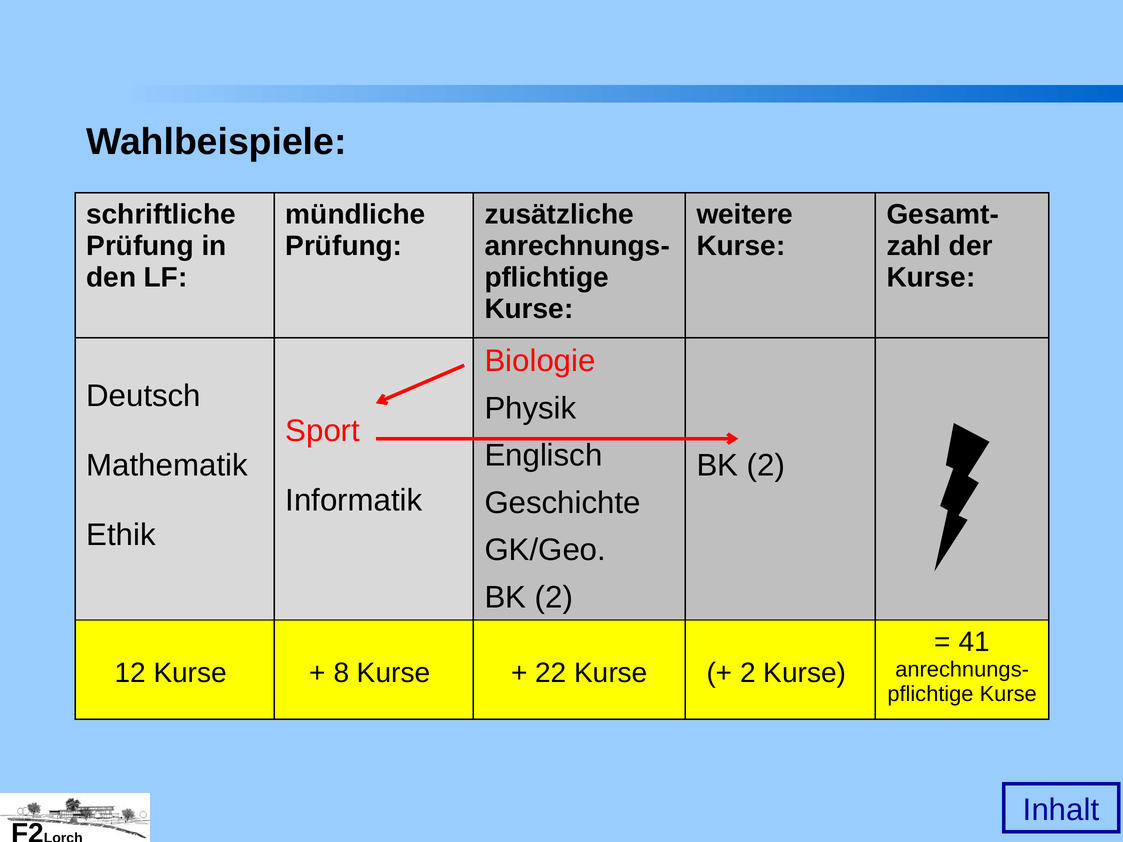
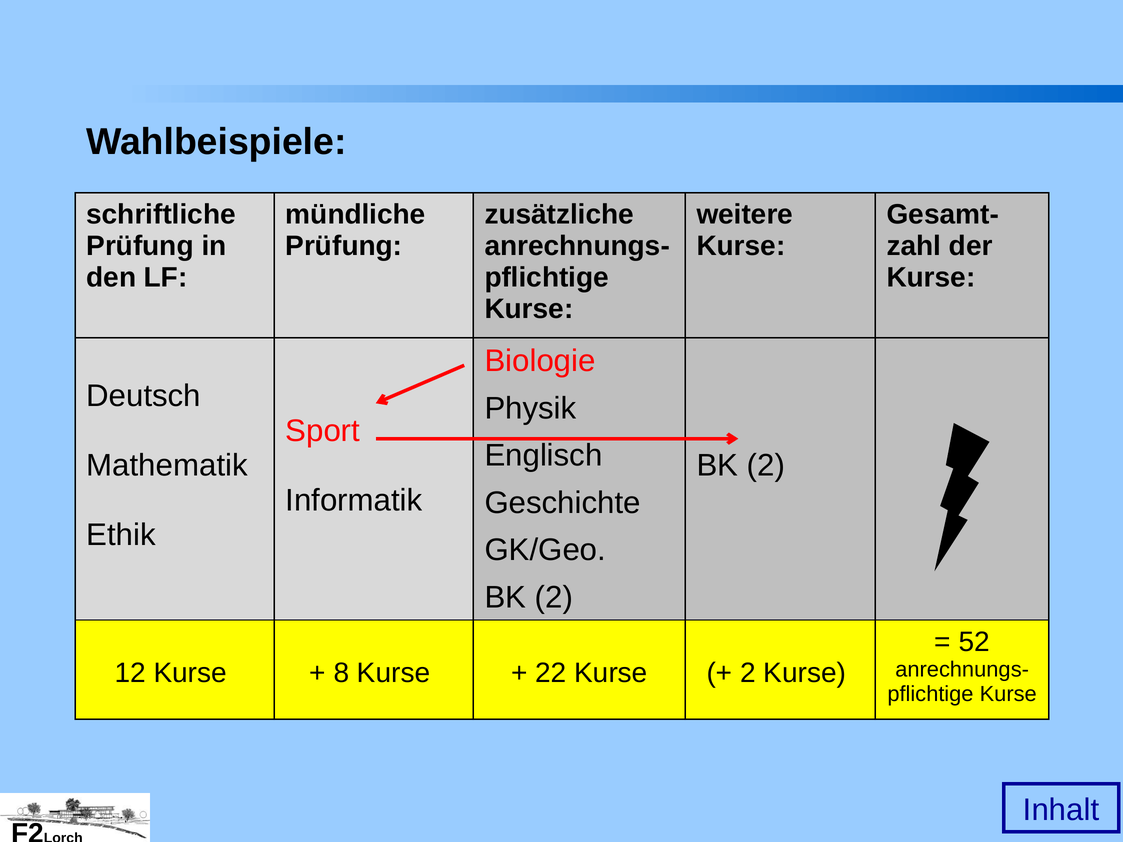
41: 41 -> 52 (974, 642)
